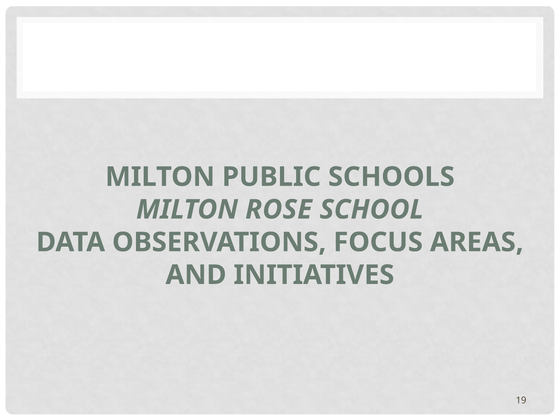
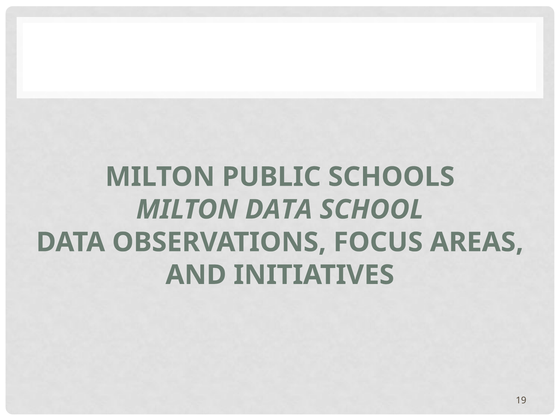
MILTON ROSE: ROSE -> DATA (279, 210)
